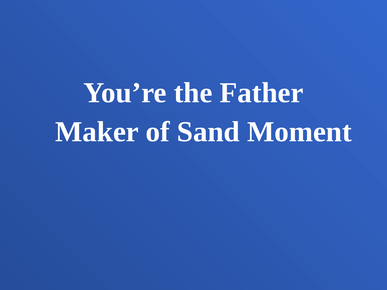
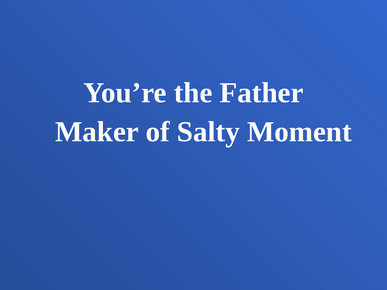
Sand: Sand -> Salty (208, 132)
